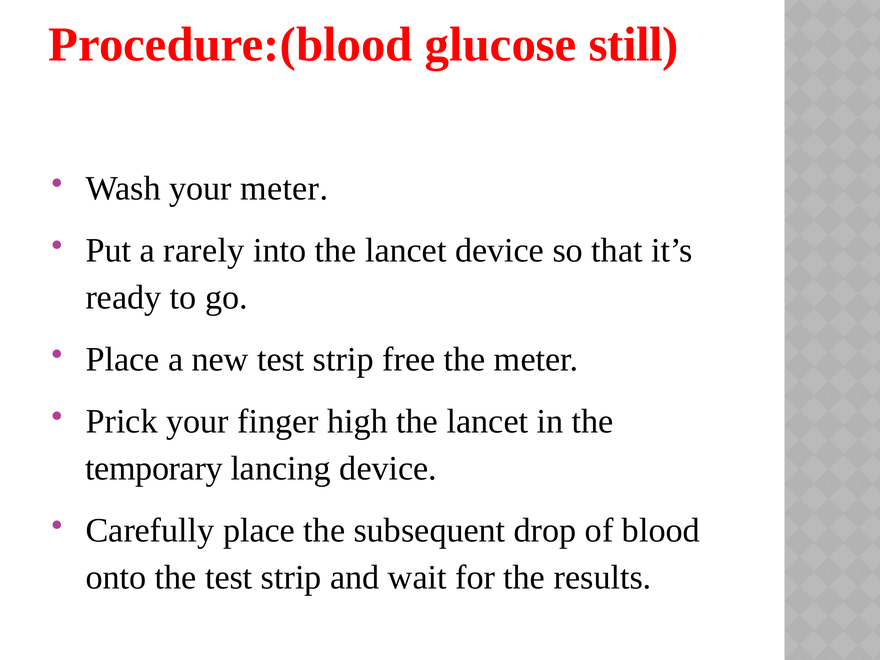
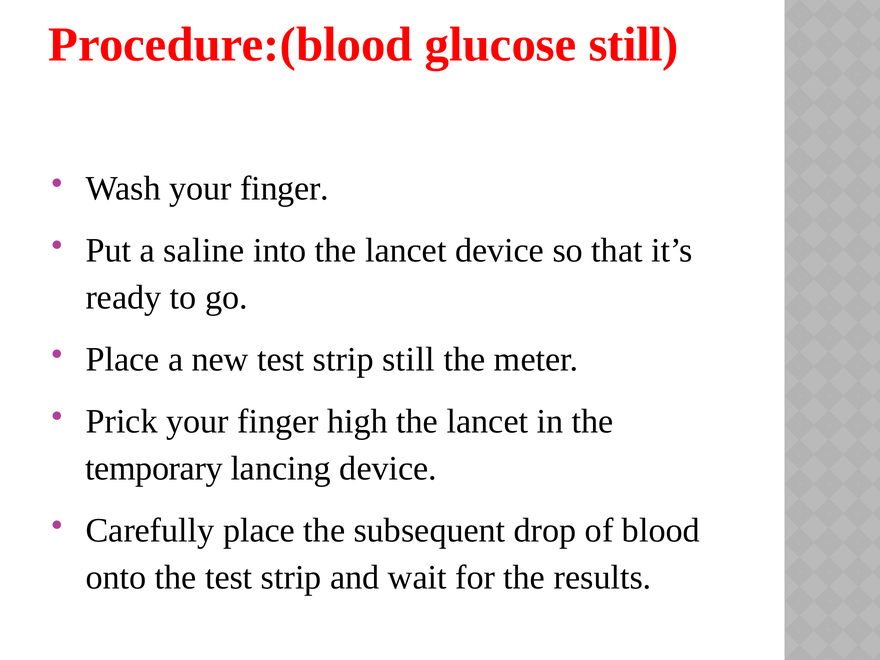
Wash your meter: meter -> finger (285, 188)
rarely: rarely -> saline (204, 250)
strip free: free -> still (409, 359)
